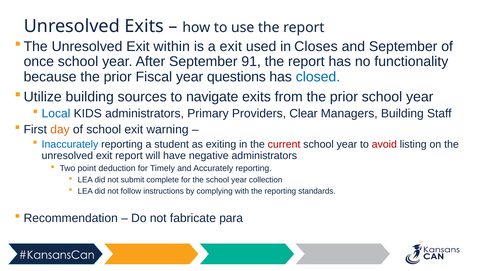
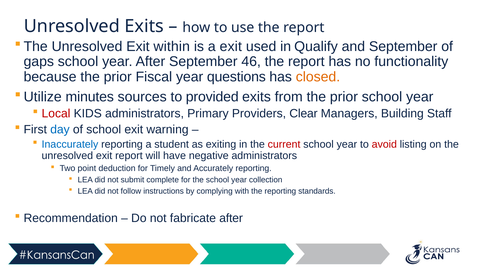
Closes: Closes -> Qualify (316, 46)
once: once -> gaps (39, 61)
91: 91 -> 46 (251, 61)
closed colour: blue -> orange (318, 77)
building: building -> minutes (90, 97)
navigate: navigate -> provided (212, 97)
Local colour: blue -> red (56, 113)
day colour: orange -> blue (60, 129)
fabricate para: para -> after (231, 218)
